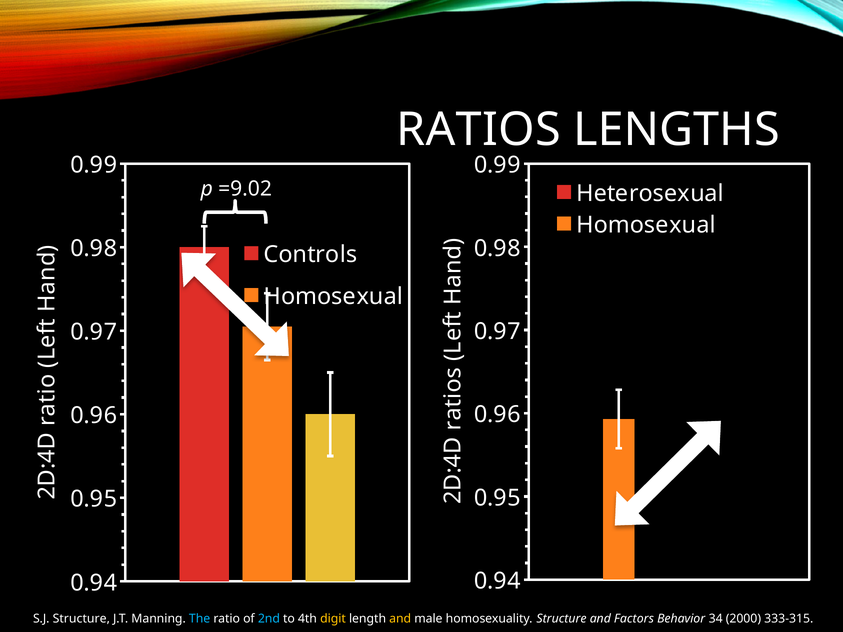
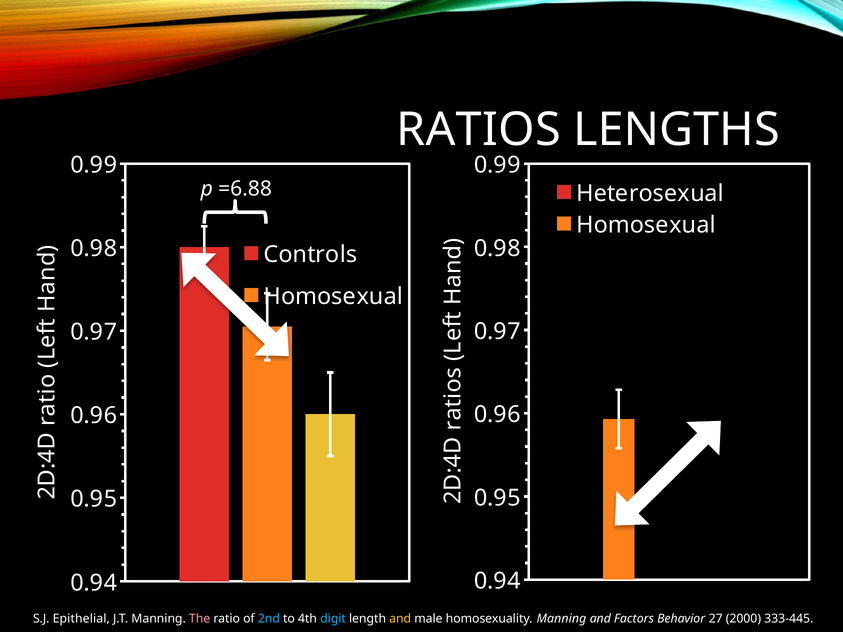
=9.02: =9.02 -> =6.88 (245, 189)
S.J Structure: Structure -> Epithelial (81, 619)
The colour: light blue -> pink (200, 619)
digit colour: yellow -> light blue (333, 619)
homosexuality Structure: Structure -> Manning (561, 619)
34: 34 -> 27 (716, 619)
333-315: 333-315 -> 333-445 (789, 619)
